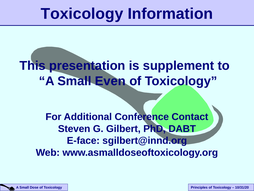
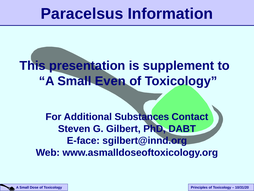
Toxicology: Toxicology -> Paracelsus (82, 14)
Conference: Conference -> Substances (142, 117)
